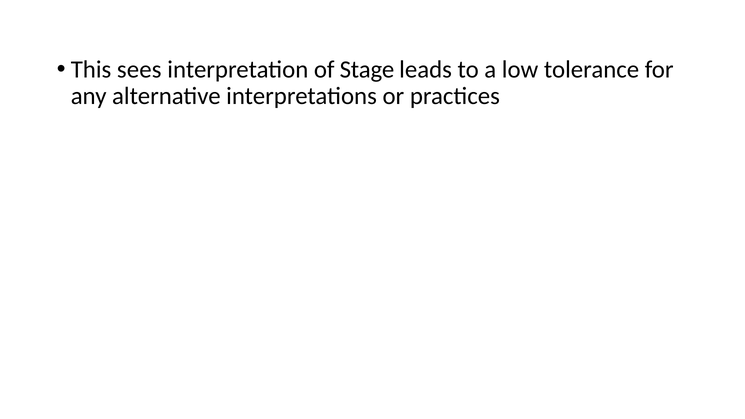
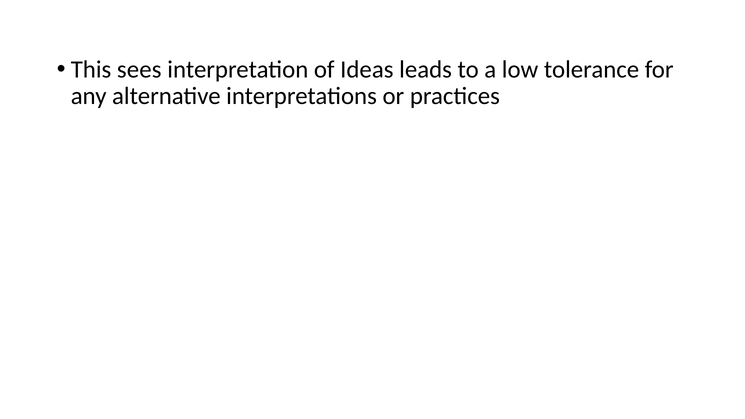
Stage: Stage -> Ideas (367, 69)
